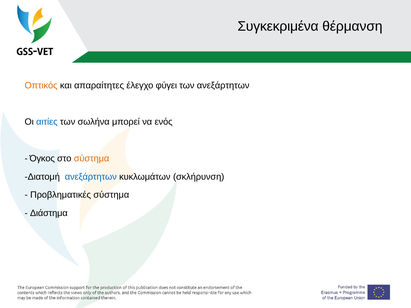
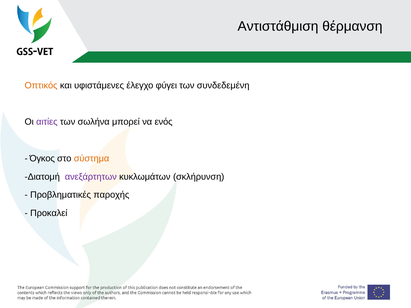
Συγκεκριμένα: Συγκεκριμένα -> Αντιστάθμιση (278, 26)
απαραίτητες: απαραίτητες -> υφιστάμενες (99, 86)
των ανεξάρτητων: ανεξάρτητων -> συνδεδεμένη (223, 86)
αιτίες colour: blue -> purple (47, 122)
ανεξάρτητων colour: blue -> purple (91, 177)
Προβληματικές σύστημα: σύστημα -> παροχής (111, 195)
Διάστημα: Διάστημα -> Προκαλεί (49, 213)
